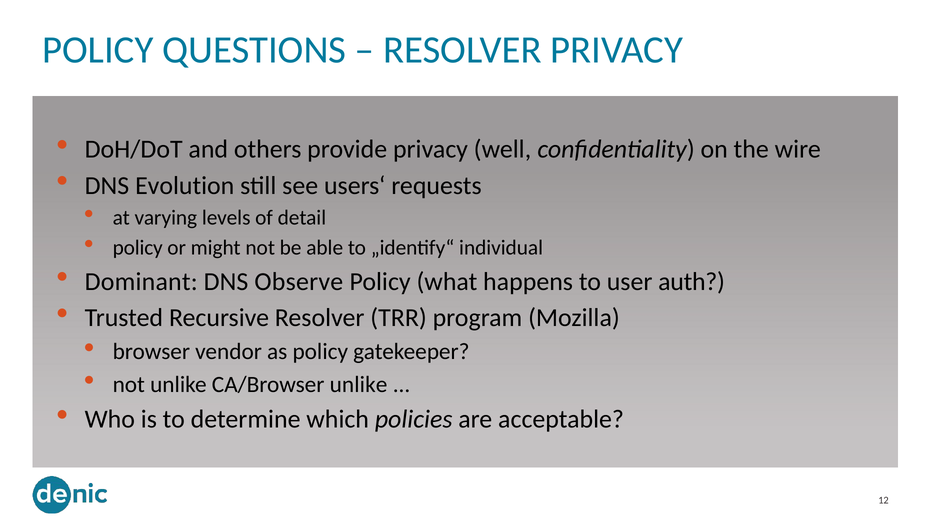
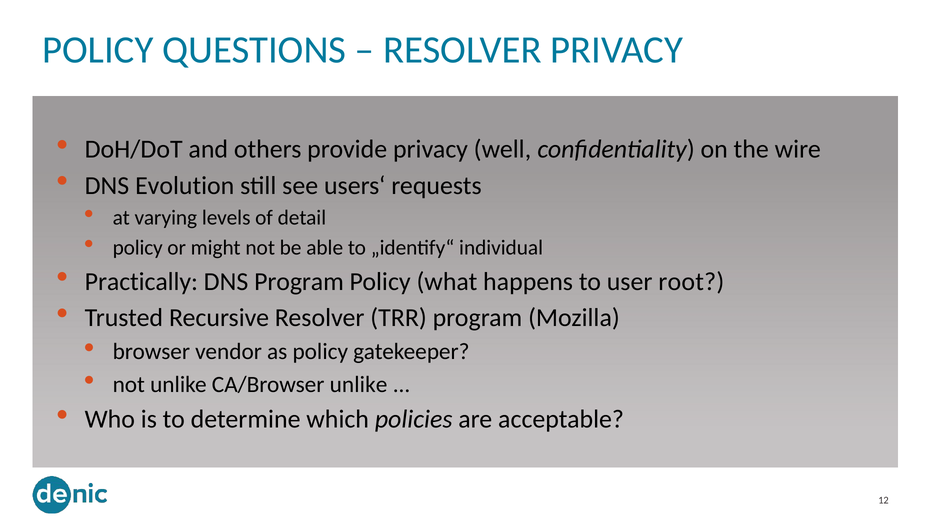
Dominant: Dominant -> Practically (141, 281)
DNS Observe: Observe -> Program (299, 281)
auth: auth -> root (691, 281)
